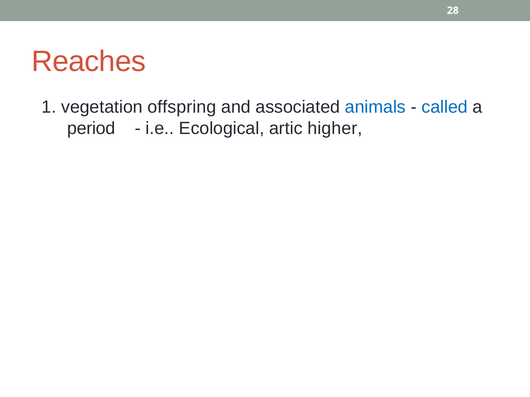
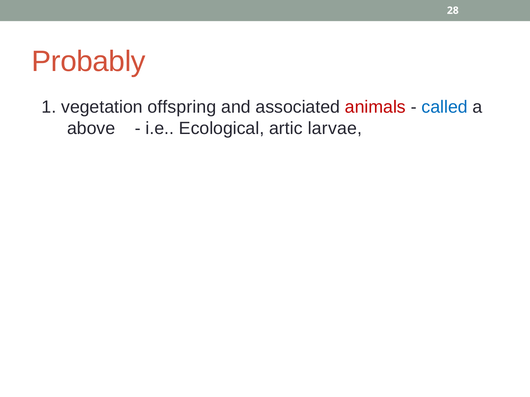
Reaches: Reaches -> Probably (89, 62)
animals colour: blue -> red (375, 107)
period: period -> above (91, 128)
higher: higher -> larvae (335, 128)
